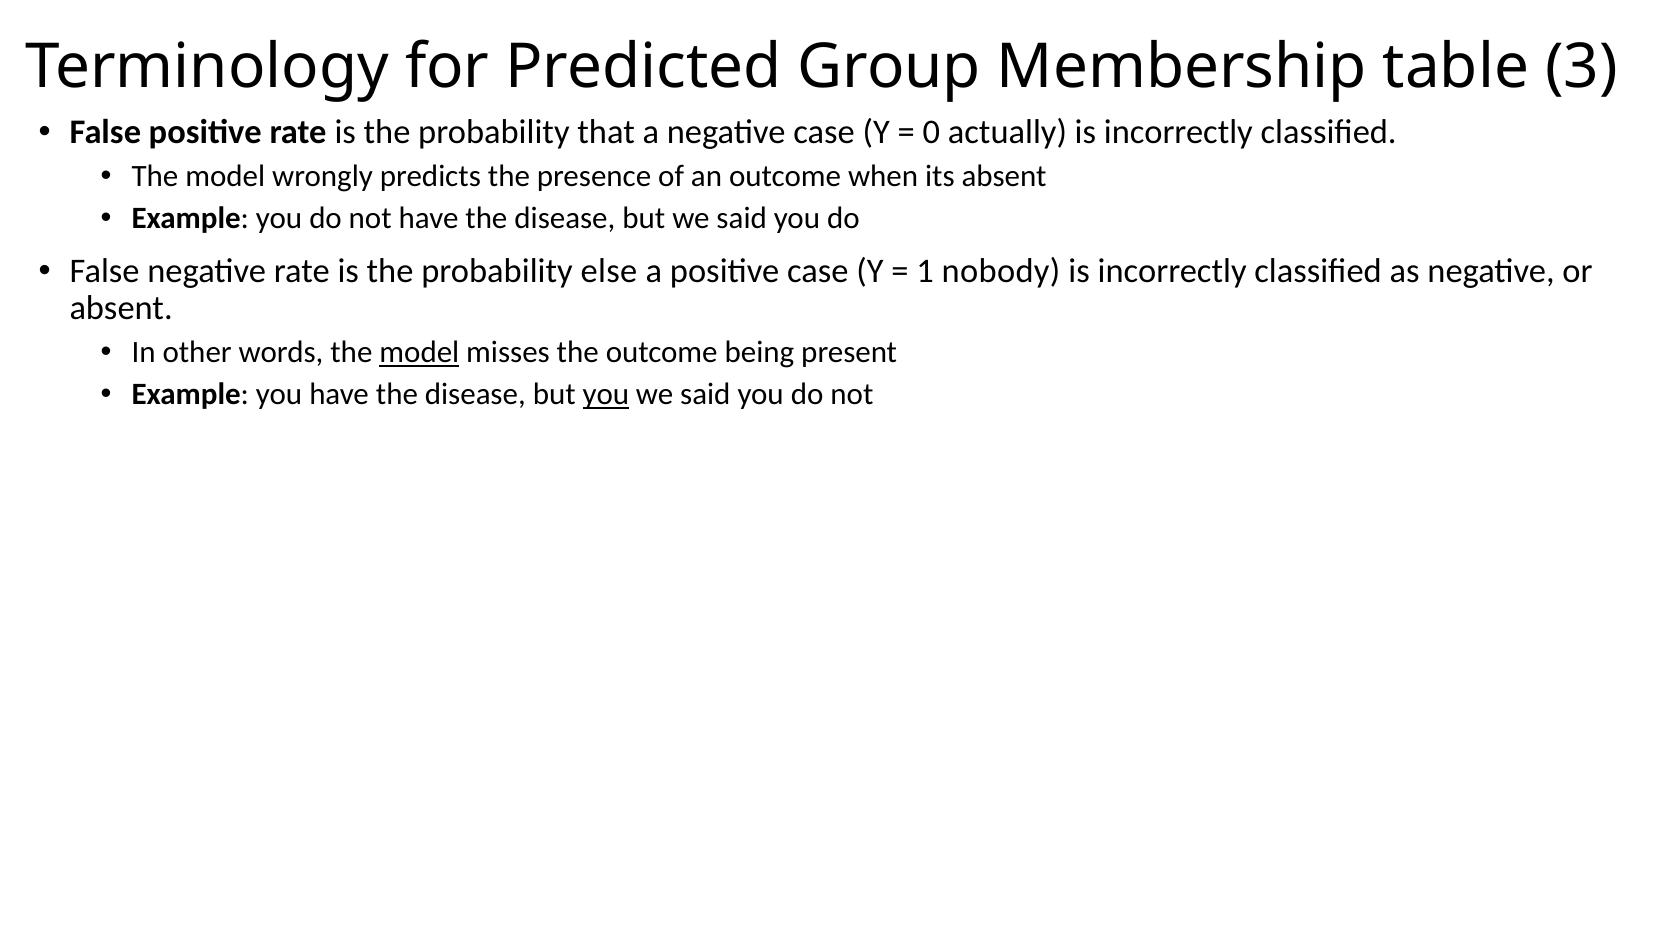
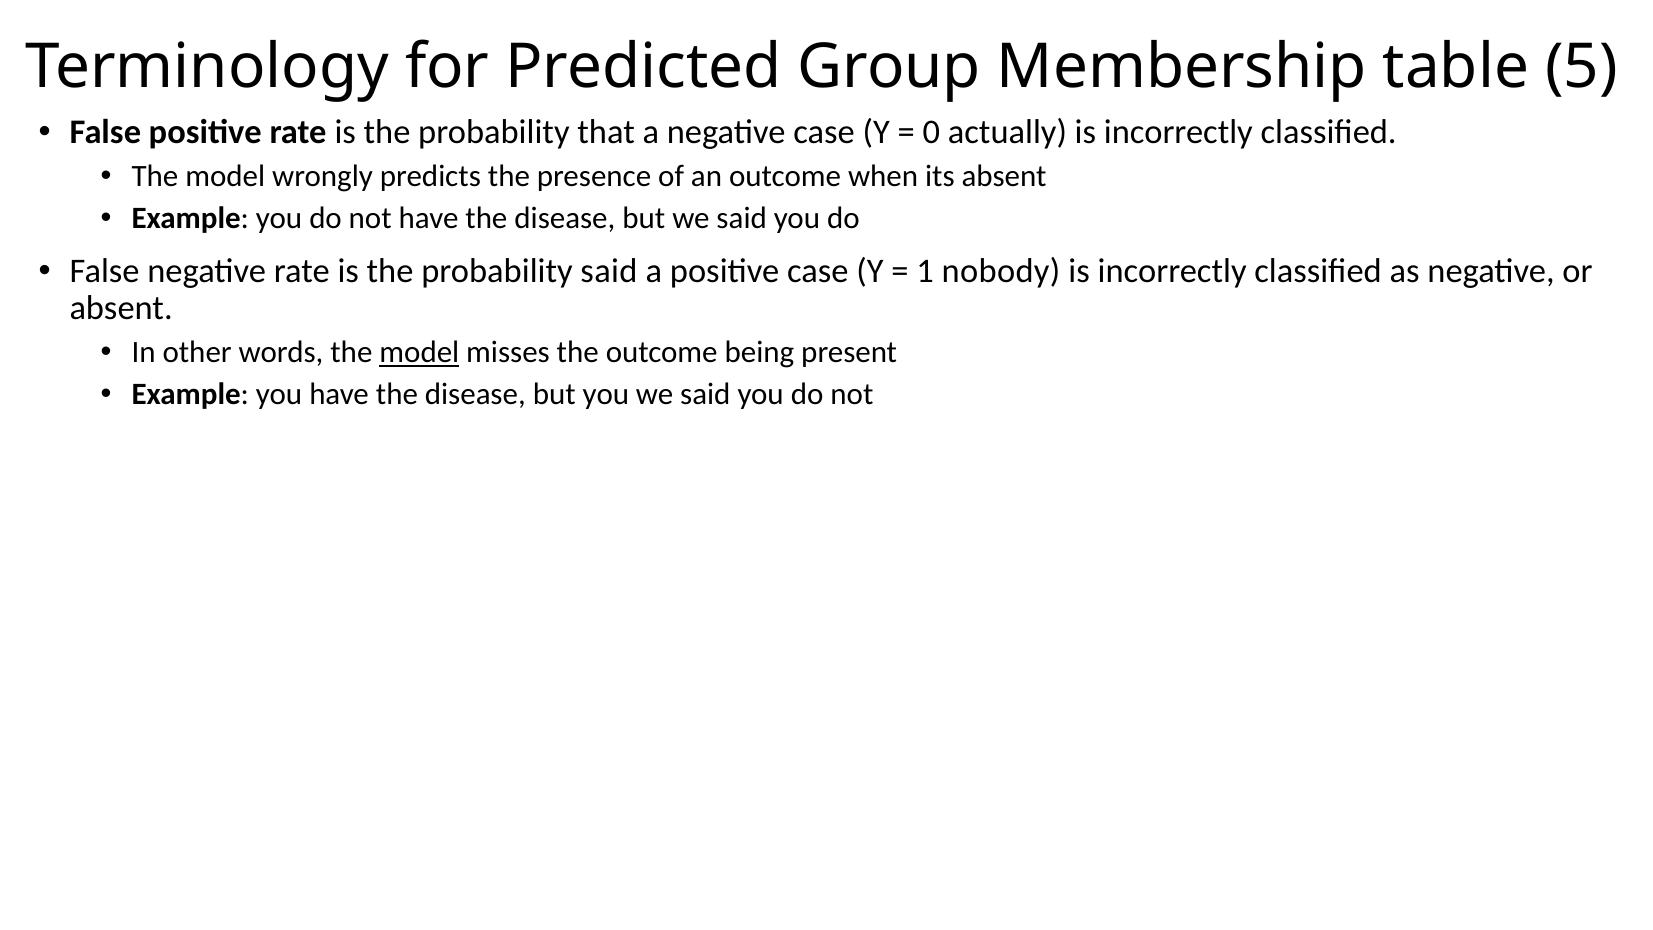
3: 3 -> 5 (1581, 67)
probability else: else -> said (609, 271)
you underline: present -> none (606, 394)
